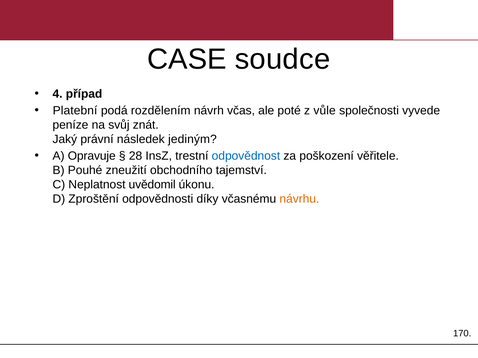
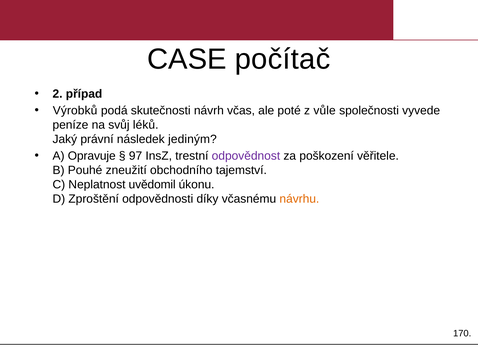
soudce: soudce -> počítač (283, 59)
4: 4 -> 2 (58, 94)
Platební: Platební -> Výrobků (75, 111)
rozdělením: rozdělením -> skutečnosti (161, 111)
znát: znát -> léků (146, 125)
28: 28 -> 97 (135, 156)
odpovědnost colour: blue -> purple (246, 156)
